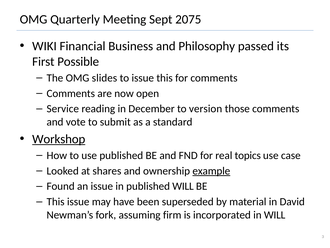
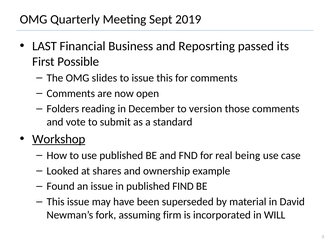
2075: 2075 -> 2019 (188, 19)
WIKI: WIKI -> LAST (45, 46)
Philosophy: Philosophy -> Reposrting (207, 46)
Service: Service -> Folders (63, 109)
topics: topics -> being (248, 155)
example underline: present -> none (211, 171)
published WILL: WILL -> FIND (183, 186)
